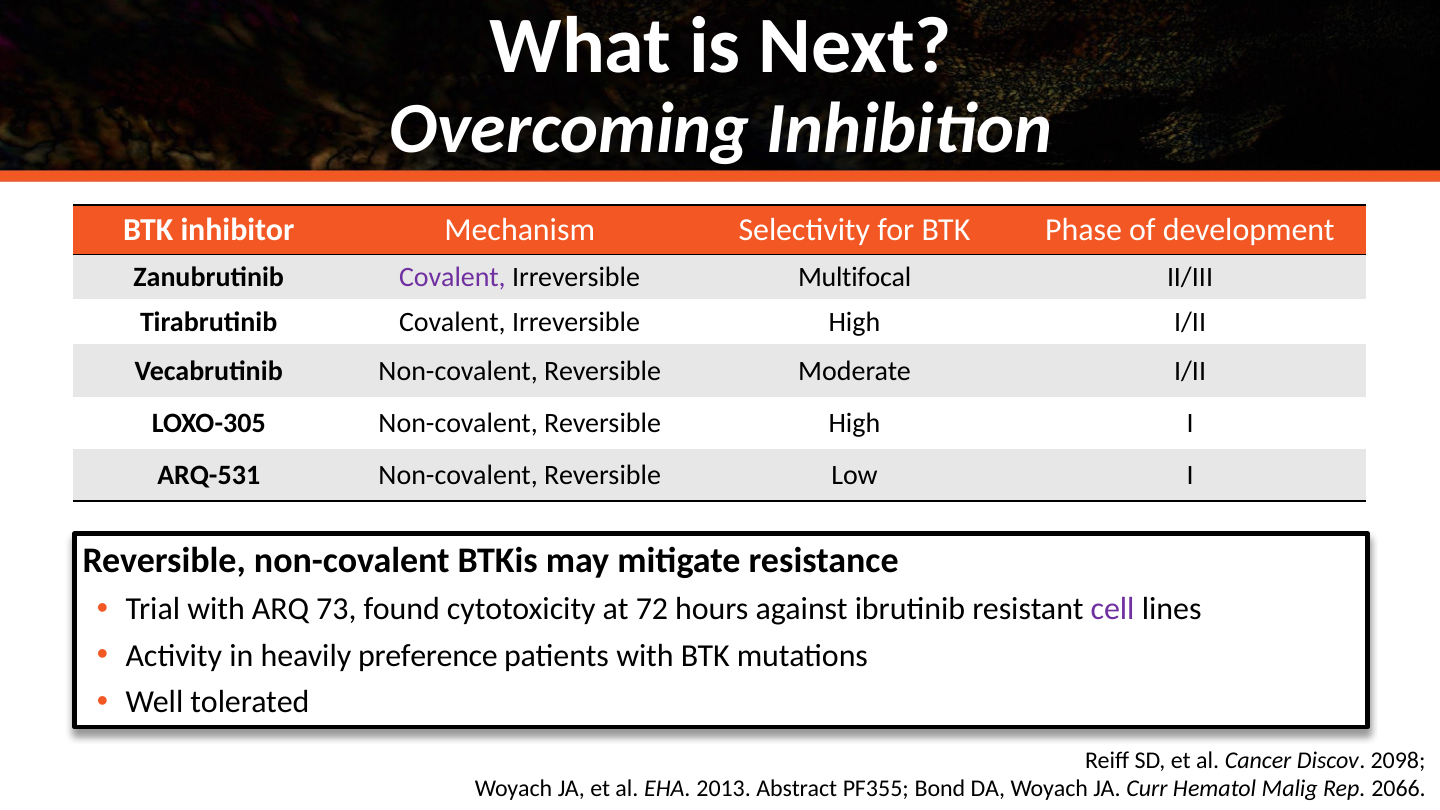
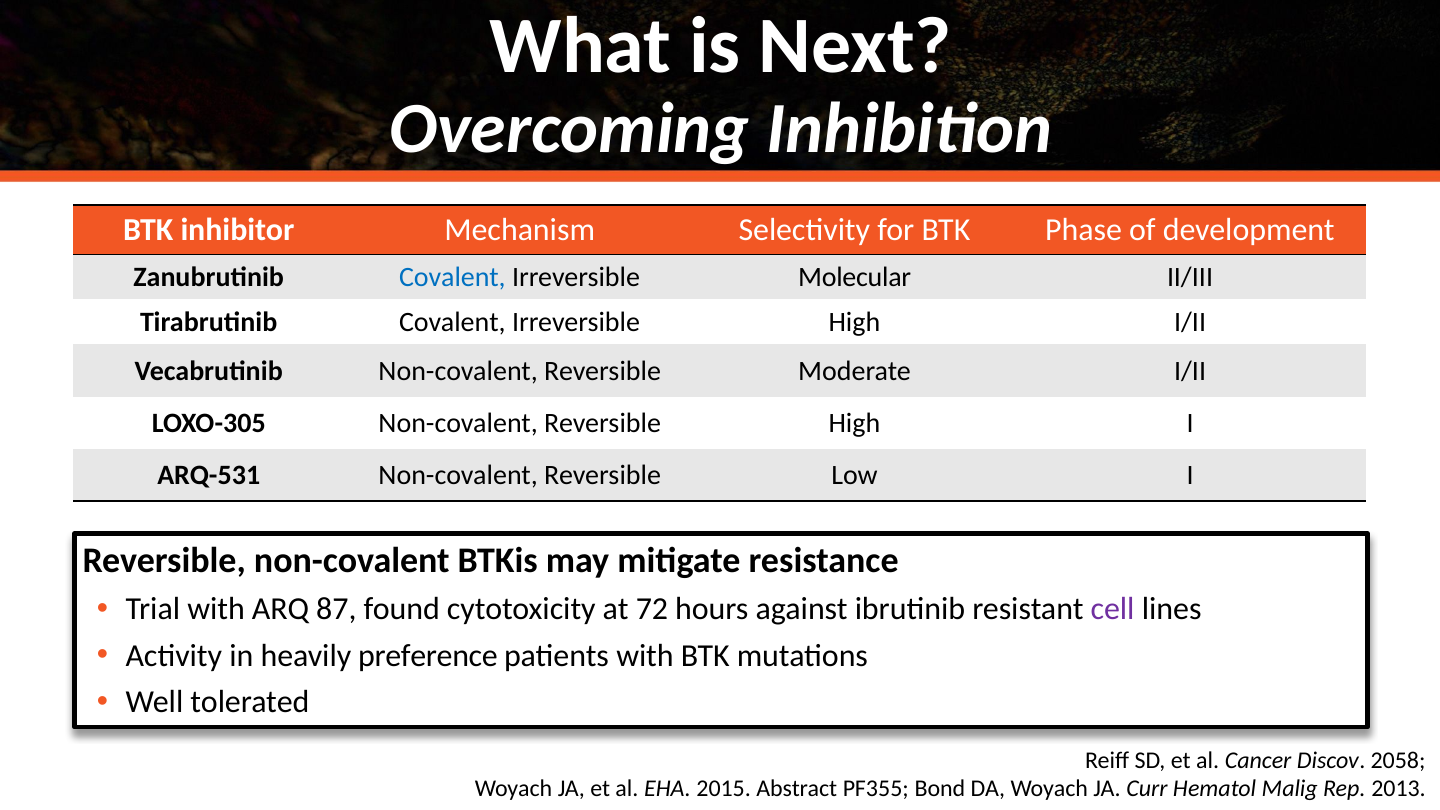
Covalent colour: purple -> blue (452, 277)
Multifocal: Multifocal -> Molecular (855, 277)
73: 73 -> 87 (336, 609)
2098: 2098 -> 2058 (1398, 760)
2013: 2013 -> 2015 (724, 789)
2066: 2066 -> 2013 (1399, 789)
